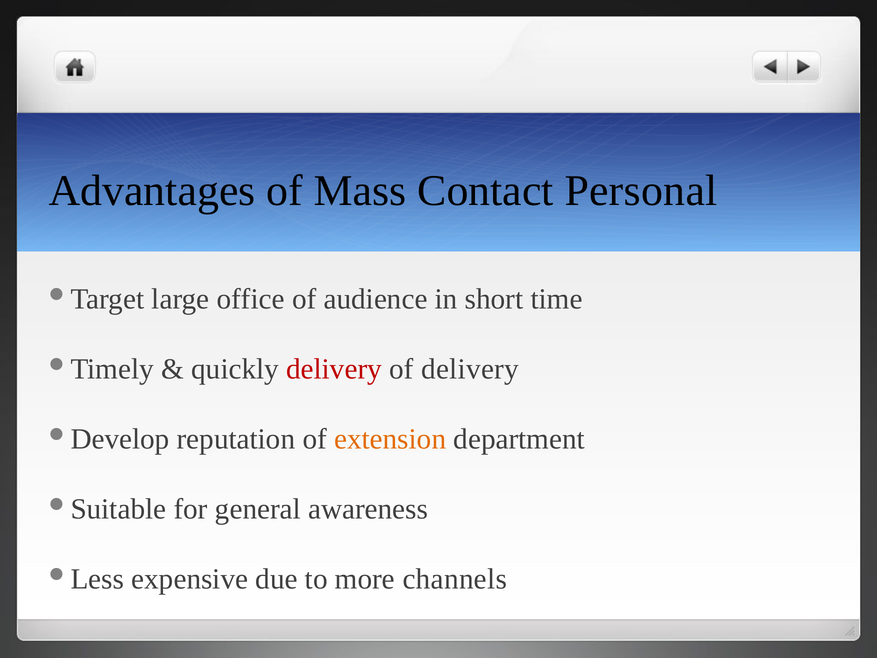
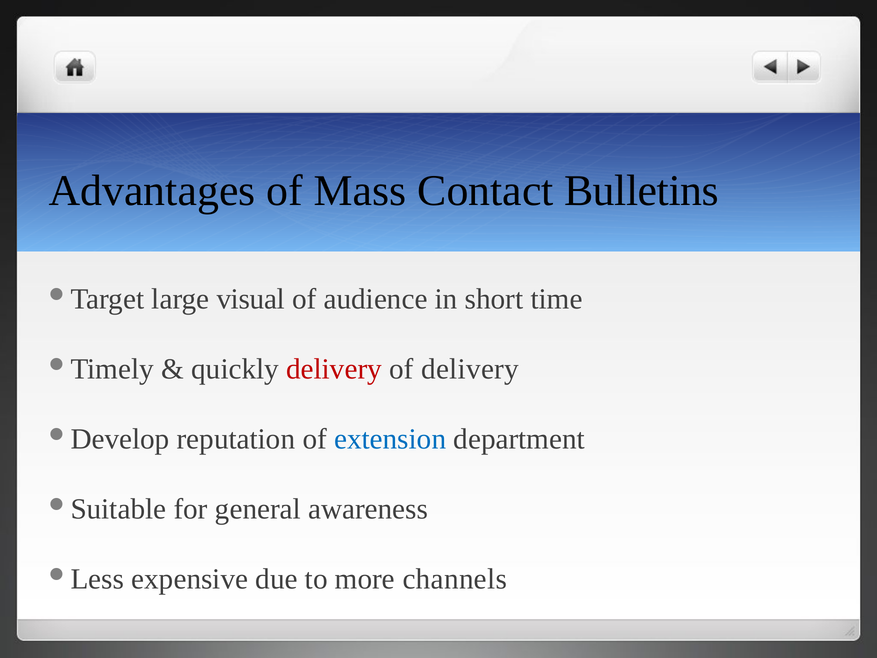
Personal: Personal -> Bulletins (641, 191)
office: office -> visual (251, 299)
extension colour: orange -> blue (390, 439)
